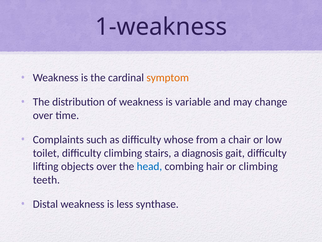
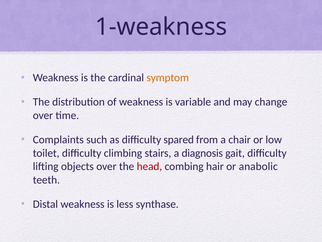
whose: whose -> spared (179, 139)
head colour: blue -> red (149, 166)
or climbing: climbing -> anabolic (258, 166)
